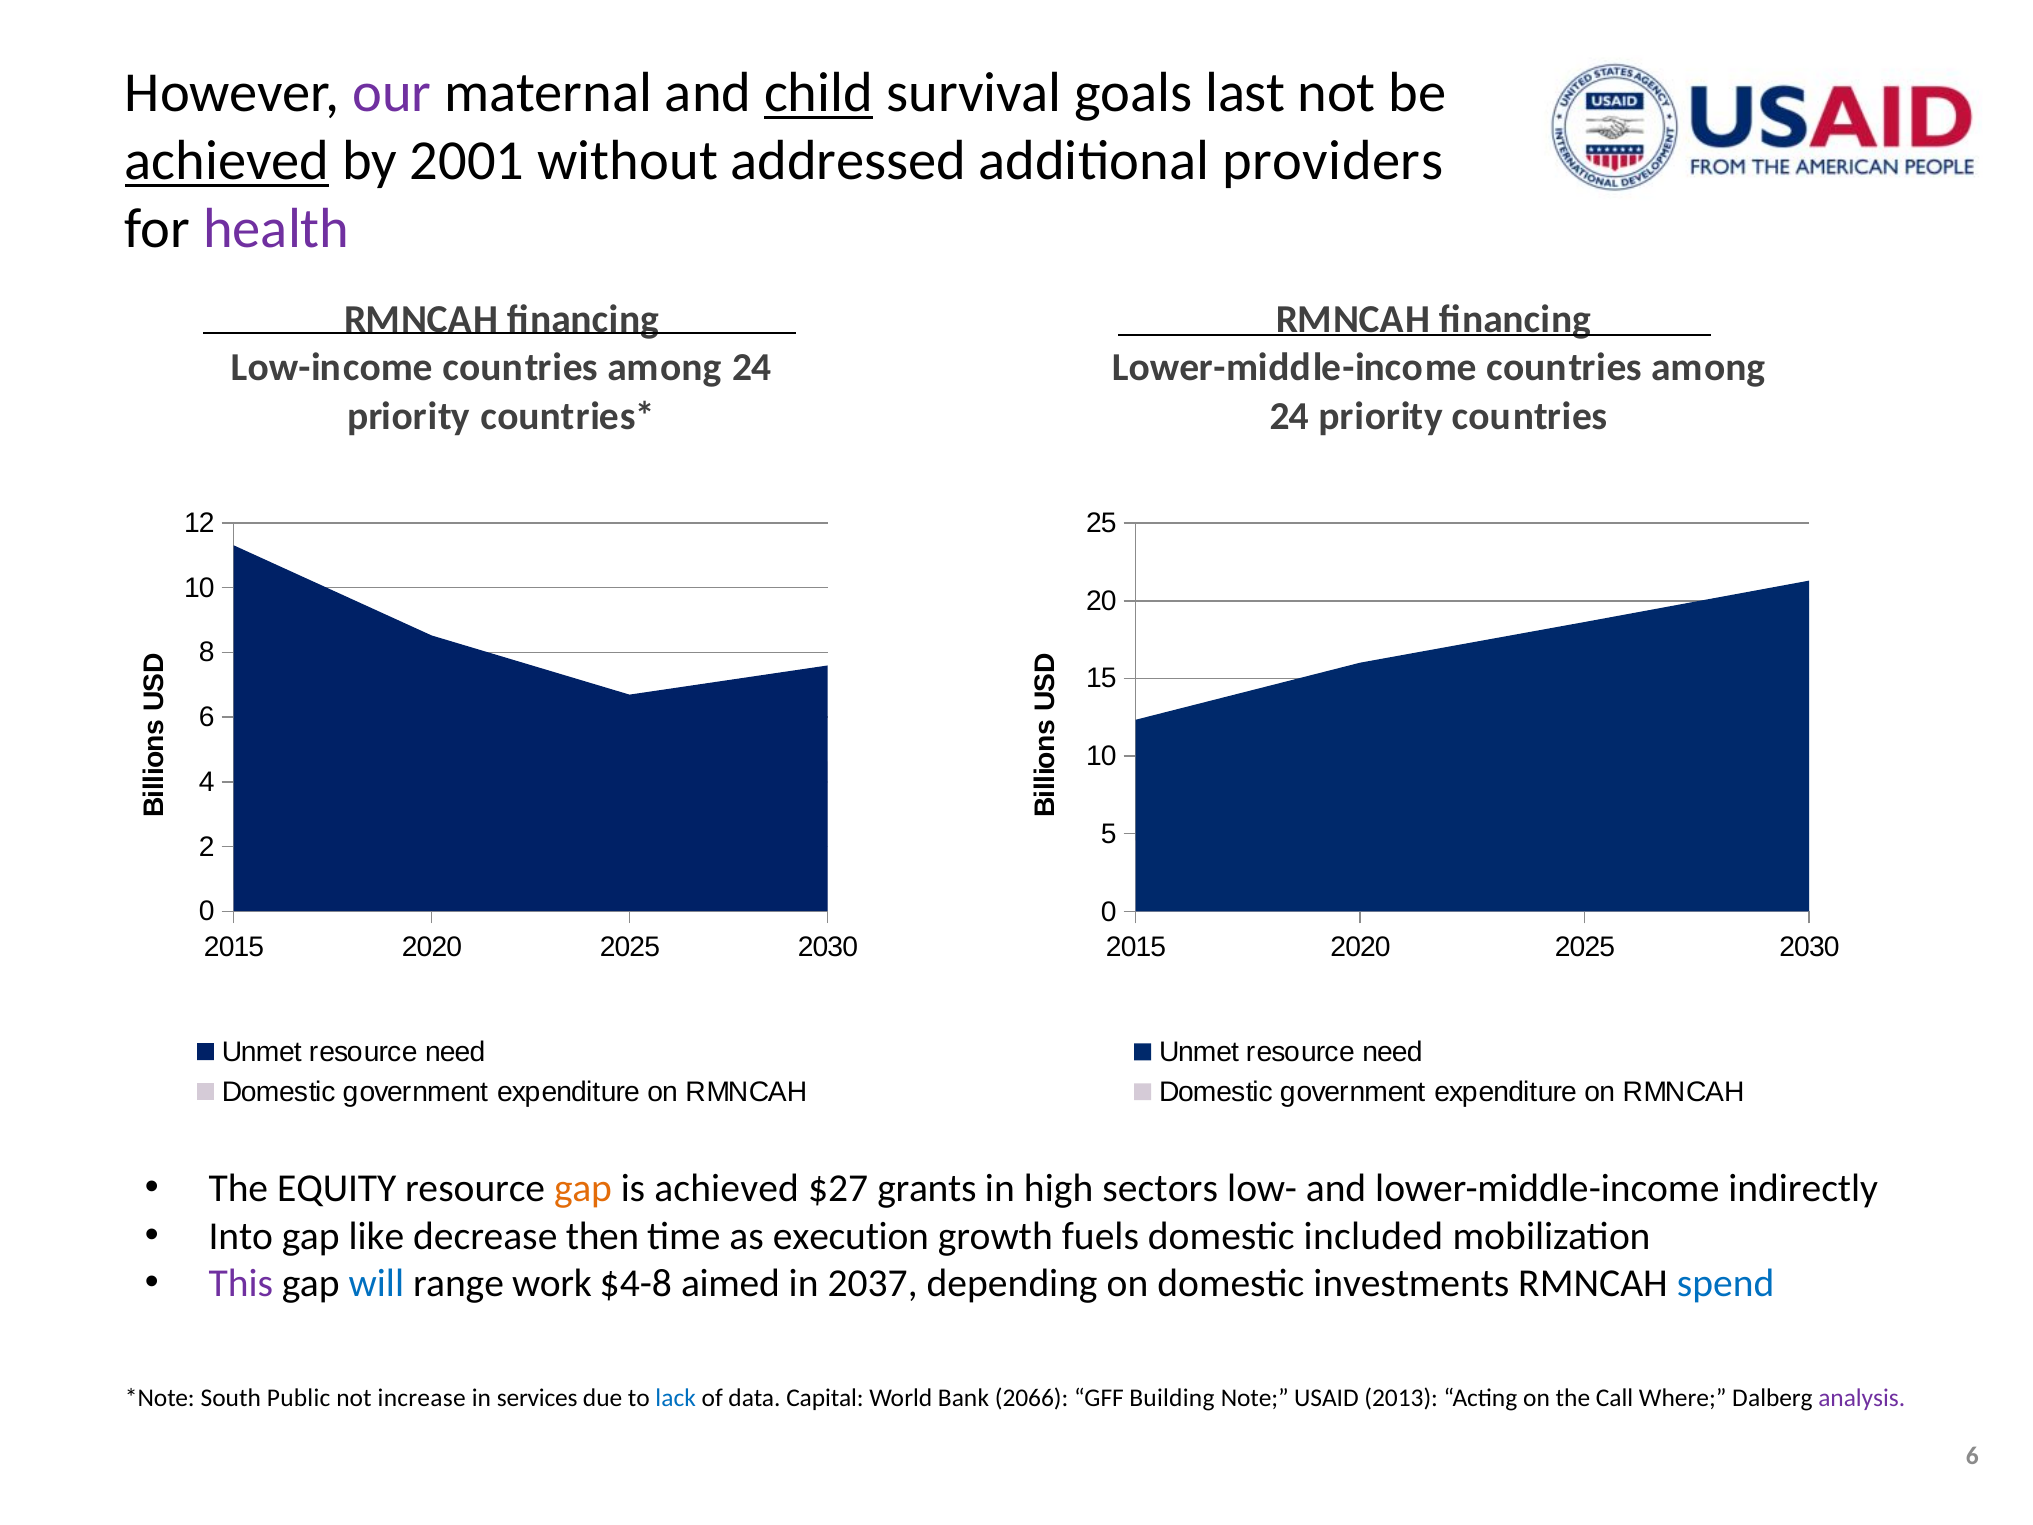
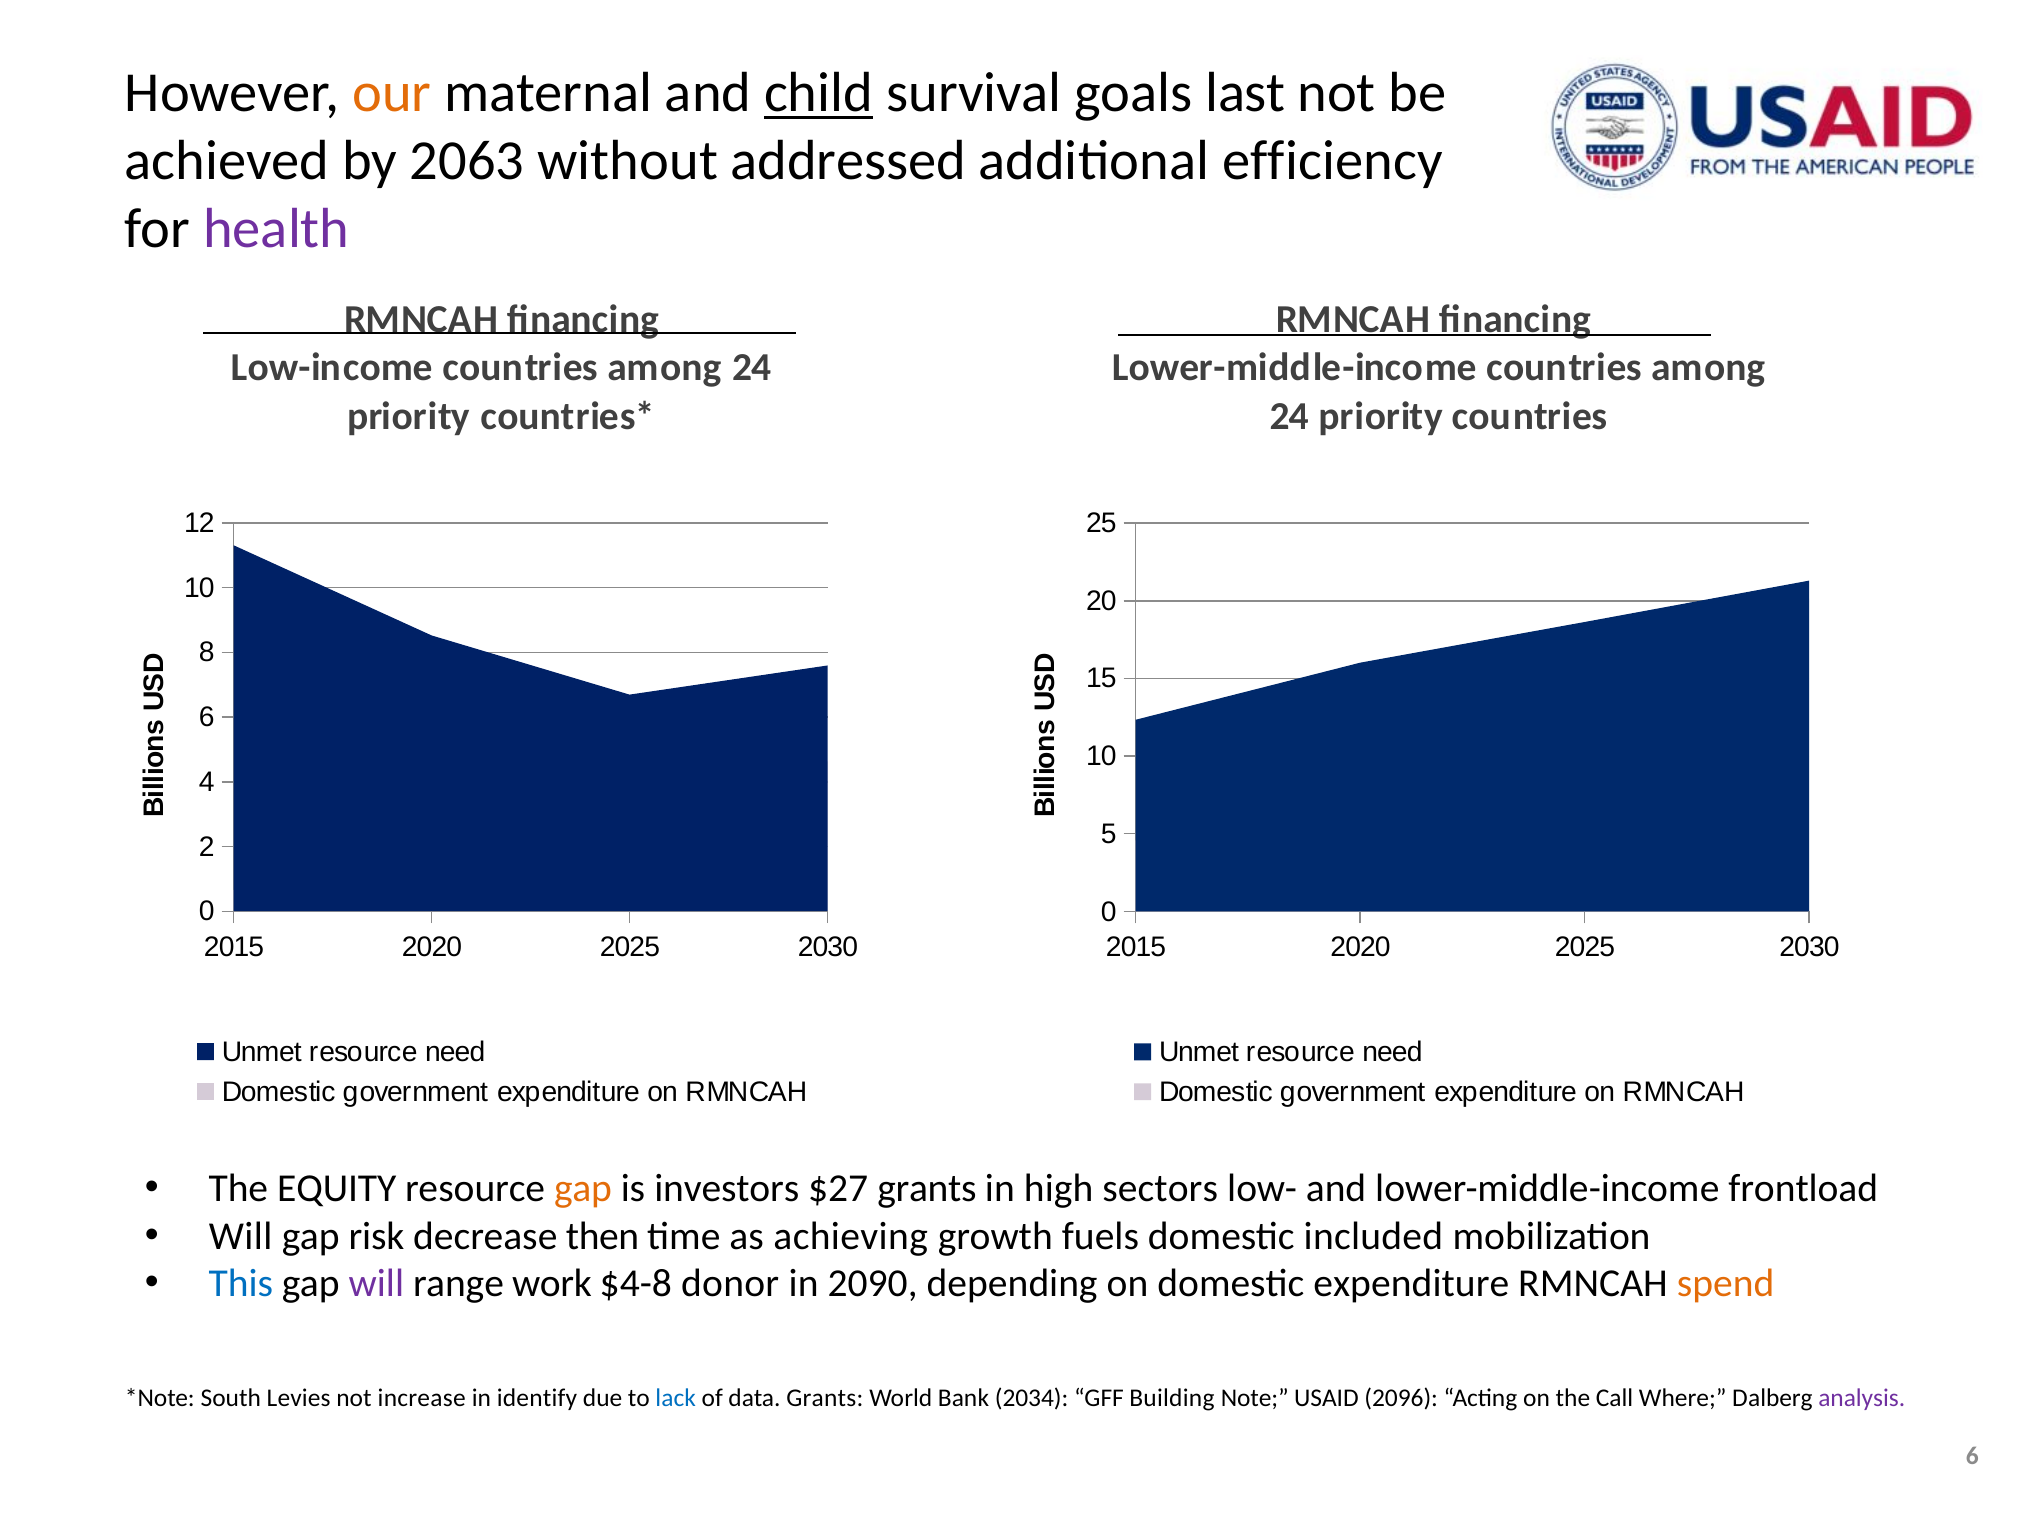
our colour: purple -> orange (392, 93)
achieved underline: present -> none (227, 161)
2001: 2001 -> 2063 (467, 161)
providers: providers -> efficiency (1333, 161)
is achieved: achieved -> investors (727, 1189)
indirectly: indirectly -> frontload (1803, 1189)
Into: Into -> Will (241, 1236)
like: like -> risk (376, 1236)
execution: execution -> achieving (851, 1236)
This colour: purple -> blue (241, 1283)
will colour: blue -> purple (376, 1283)
aimed: aimed -> donor (730, 1283)
2037: 2037 -> 2090 (873, 1283)
domestic investments: investments -> expenditure (1411, 1283)
spend colour: blue -> orange (1726, 1283)
Public: Public -> Levies (299, 1398)
services: services -> identify (537, 1398)
data Capital: Capital -> Grants (825, 1398)
2066: 2066 -> 2034 (1032, 1398)
2013: 2013 -> 2096 (1401, 1398)
